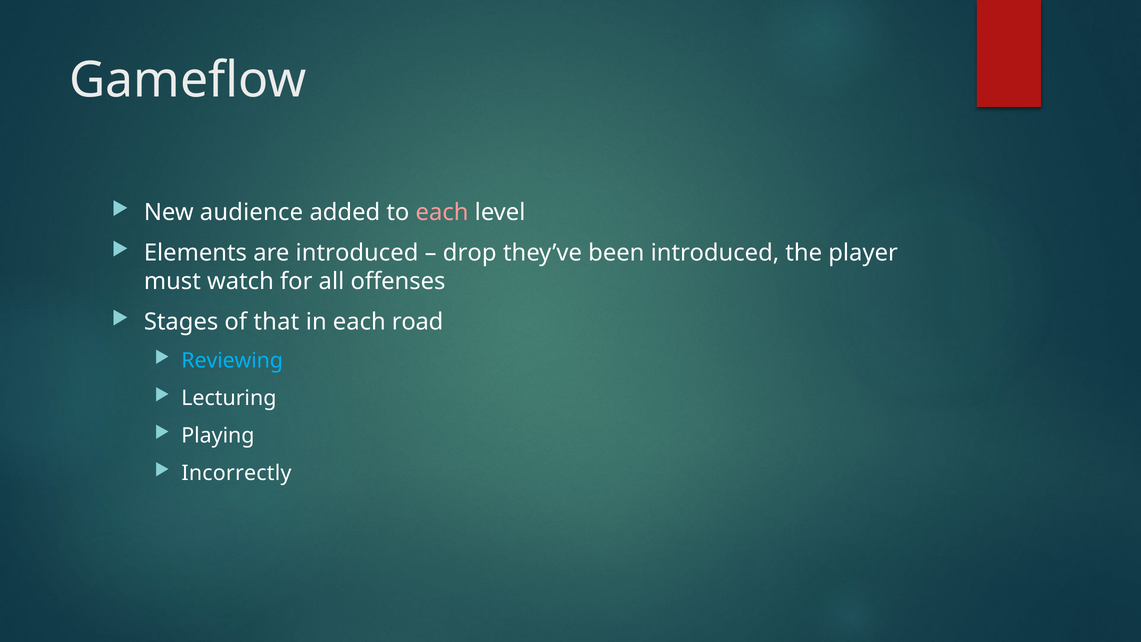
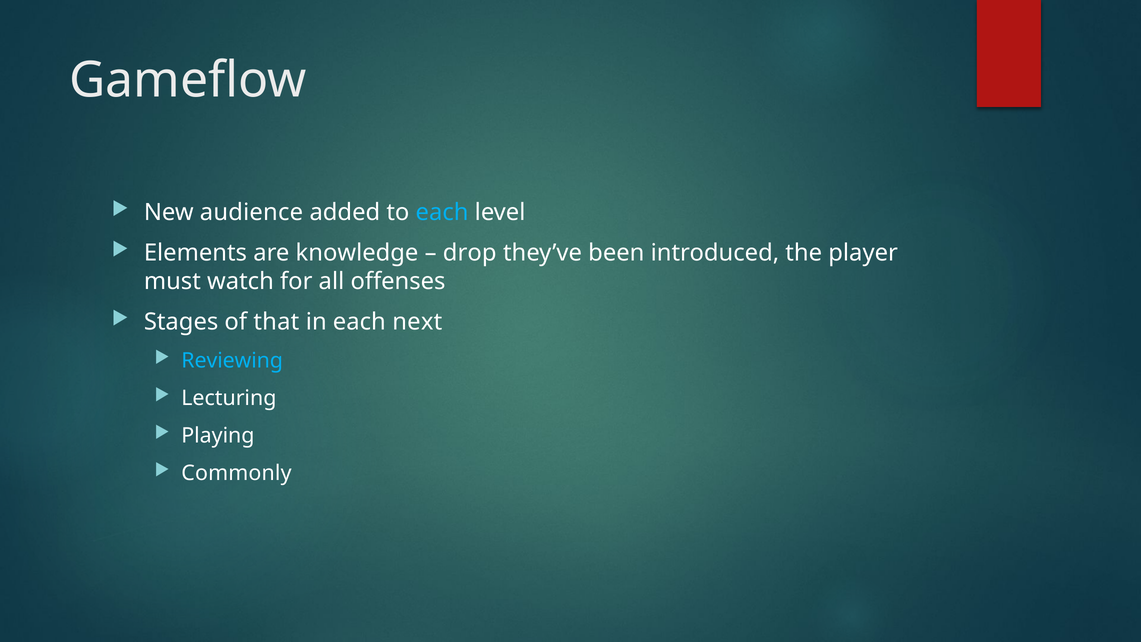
each colour: pink -> light blue (442, 212)
are introduced: introduced -> knowledge (357, 253)
road: road -> next (417, 322)
Incorrectly: Incorrectly -> Commonly (236, 473)
